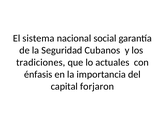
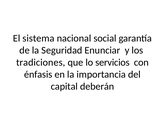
Cubanos: Cubanos -> Enunciar (102, 51)
actuales: actuales -> servicios (112, 63)
forjaron: forjaron -> deberán (97, 87)
